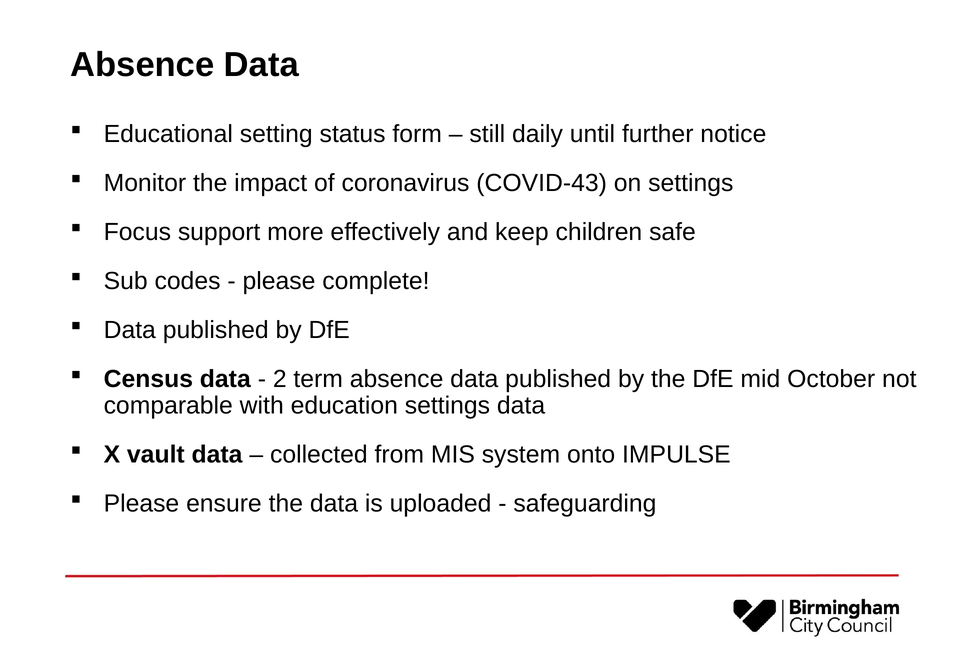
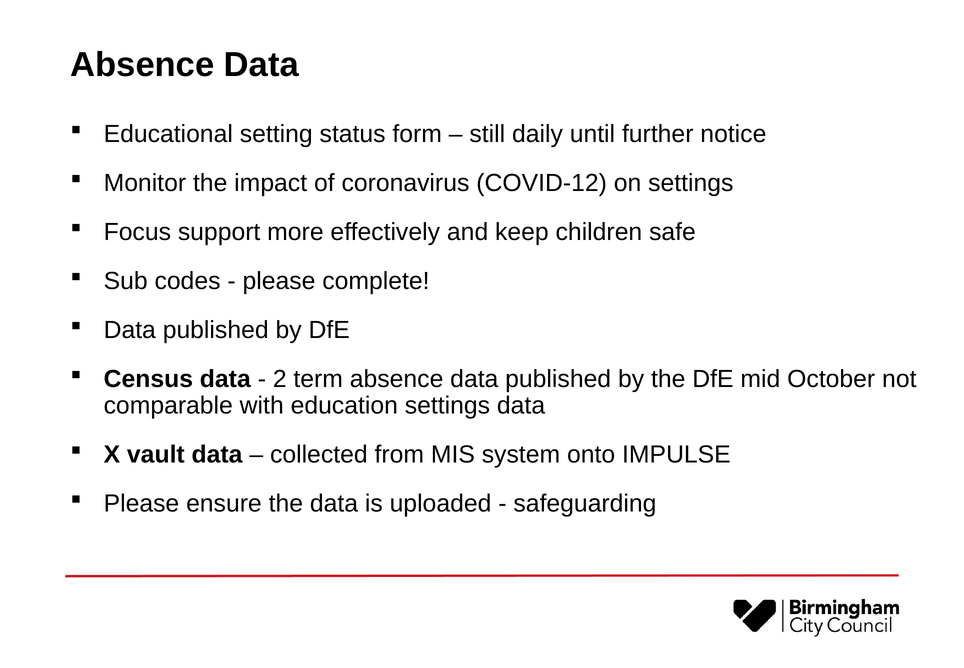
COVID-43: COVID-43 -> COVID-12 (542, 183)
